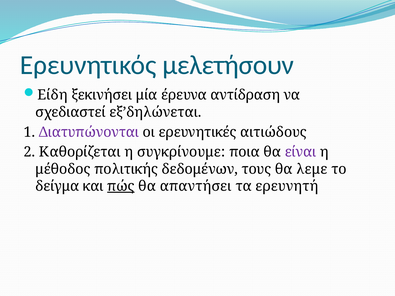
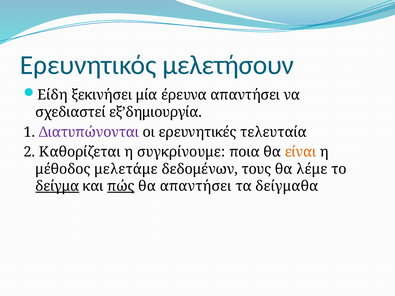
έρευνα αντίδραση: αντίδραση -> απαντήσει (245, 95)
εξ’δηλώνεται: εξ’δηλώνεται -> εξ’δημιουργία (155, 112)
αιτιώδους: αιτιώδους -> τελευταία (273, 132)
είναι colour: purple -> orange (301, 152)
πολιτικής: πολιτικής -> μελετάμε (126, 169)
λεμε: λεμε -> λέμε (312, 169)
δείγμα underline: none -> present (57, 186)
ερευνητή: ερευνητή -> δείγμαθα (287, 186)
